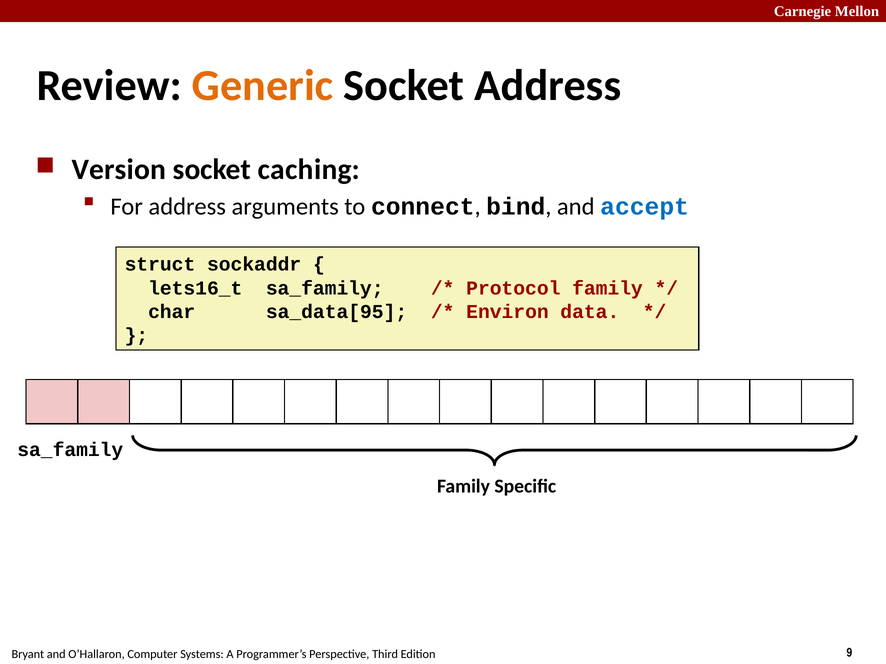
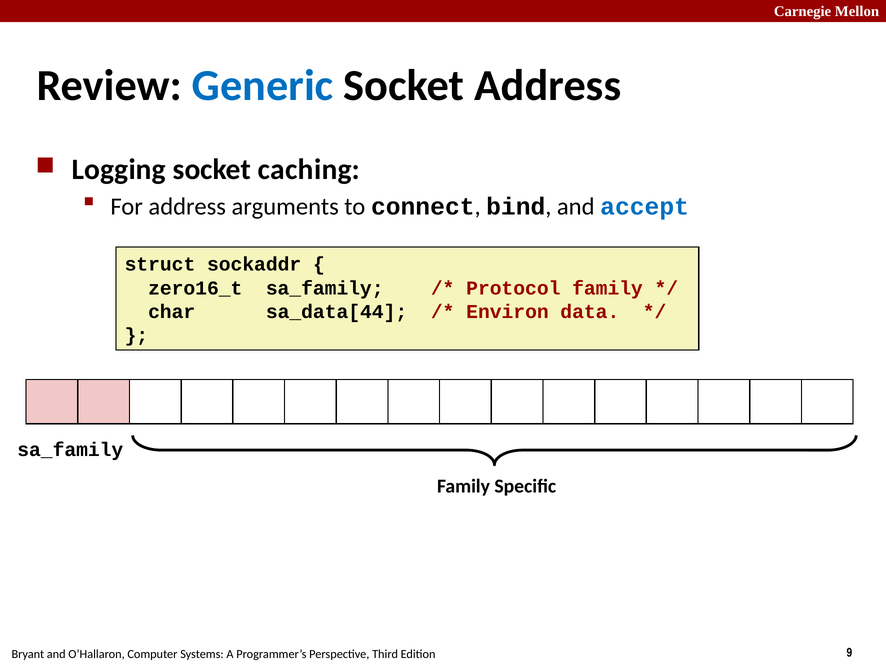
Generic colour: orange -> blue (263, 86)
Version: Version -> Logging (119, 170)
lets16_t: lets16_t -> zero16_t (195, 288)
sa_data[95: sa_data[95 -> sa_data[44 (337, 312)
